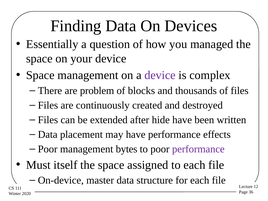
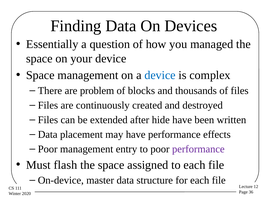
device colour: purple -> blue (160, 75)
bytes: bytes -> entry (126, 149)
itself: itself -> flash (65, 165)
